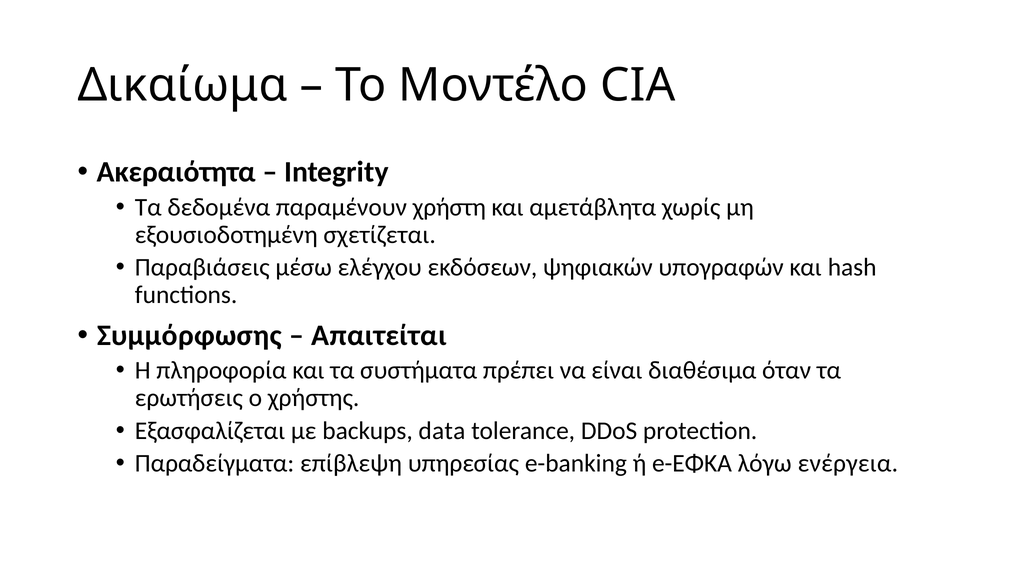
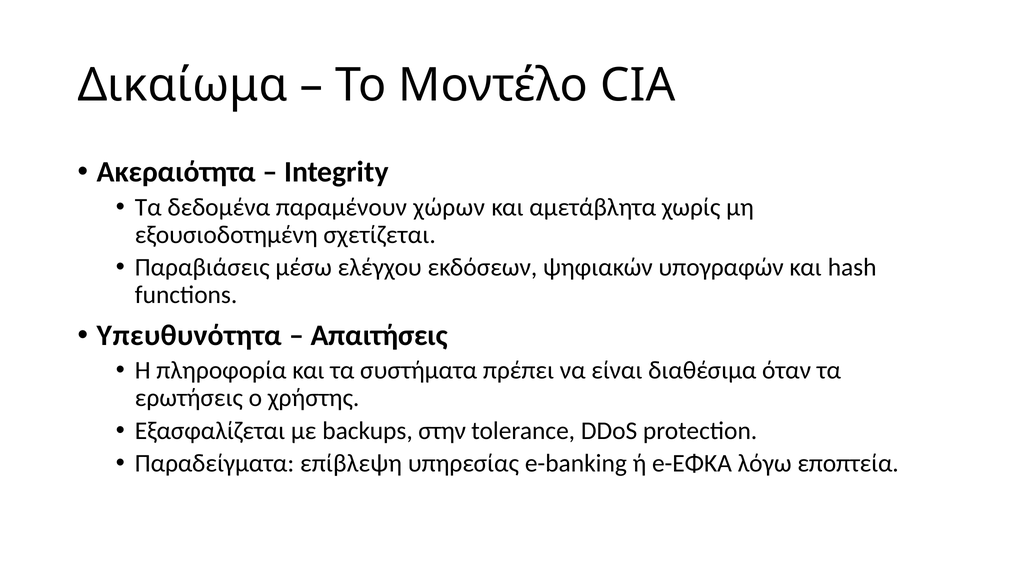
χρήστη: χρήστη -> χώρων (449, 207)
Συμμόρφωσης: Συμμόρφωσης -> Υπευθυνότητα (189, 335)
Απαιτείται: Απαιτείται -> Απαιτήσεις (379, 335)
data: data -> στην (442, 430)
ενέργεια: ενέργεια -> εποπτεία (848, 463)
